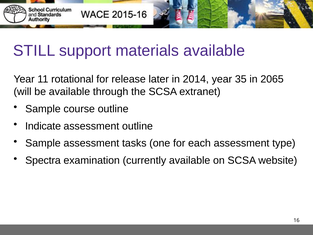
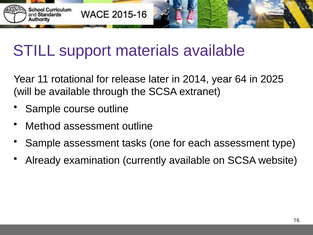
35: 35 -> 64 (241, 79)
2065: 2065 -> 2025 (272, 79)
Indicate: Indicate -> Method (43, 126)
Spectra: Spectra -> Already (43, 160)
